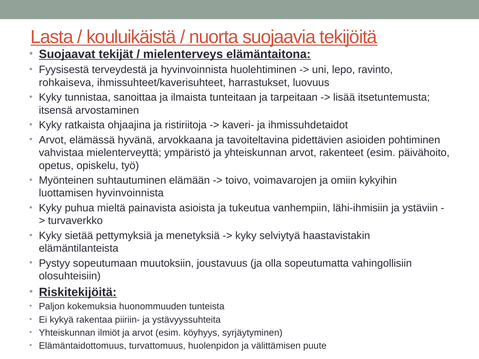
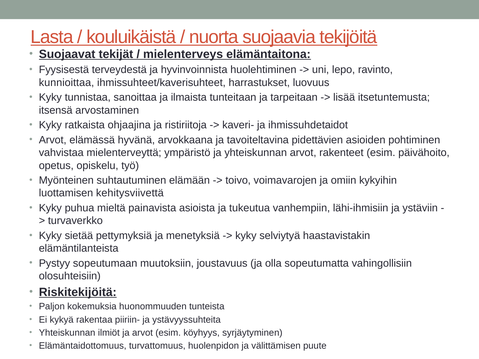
rohkaiseva: rohkaiseva -> kunnioittaa (66, 83)
luottamisen hyvinvoinnista: hyvinvoinnista -> kehitysviivettä (130, 193)
